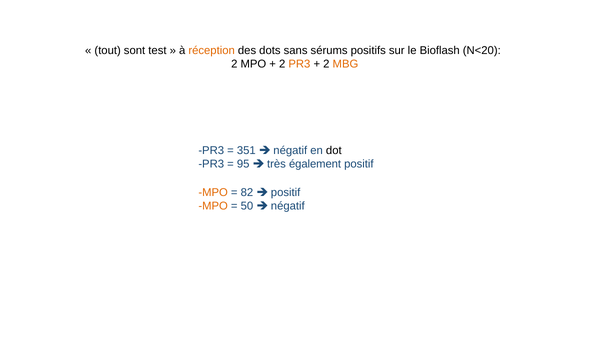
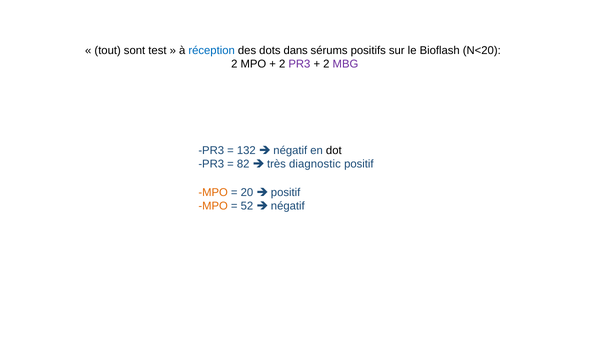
réception colour: orange -> blue (212, 51)
sans: sans -> dans (296, 51)
PR3 colour: orange -> purple (299, 64)
MBG colour: orange -> purple (345, 64)
351: 351 -> 132 (246, 150)
95: 95 -> 82 (243, 164)
également: également -> diagnostic (315, 164)
82: 82 -> 20 (247, 192)
50: 50 -> 52 (247, 206)
